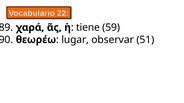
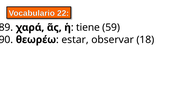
lugar: lugar -> estar (75, 40)
51: 51 -> 18 (145, 40)
